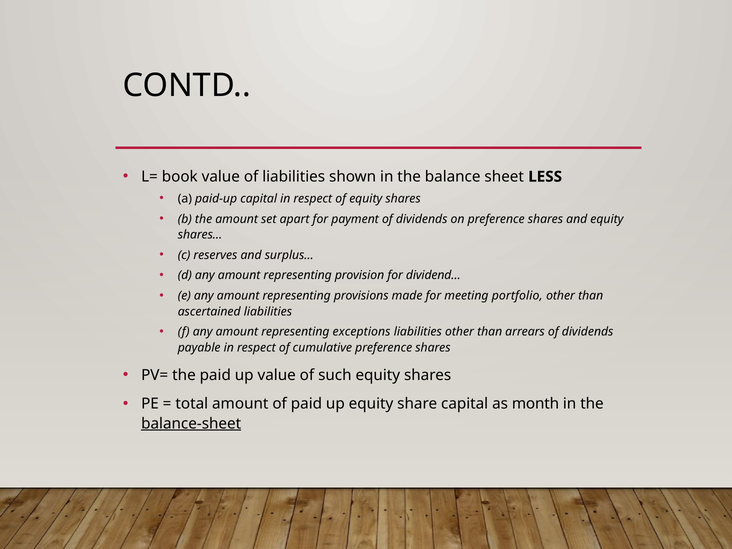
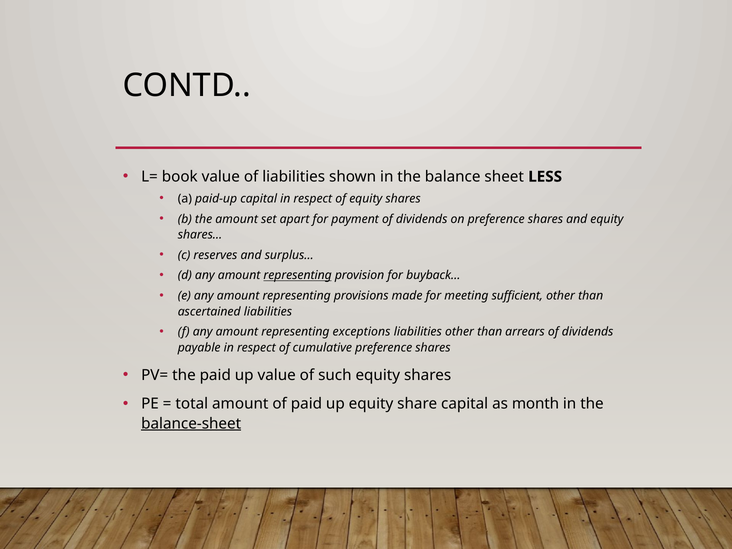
representing underline: none -> present (298, 275)
dividend…: dividend… -> buyback… (433, 275)
portfolio: portfolio -> sufficient (517, 296)
